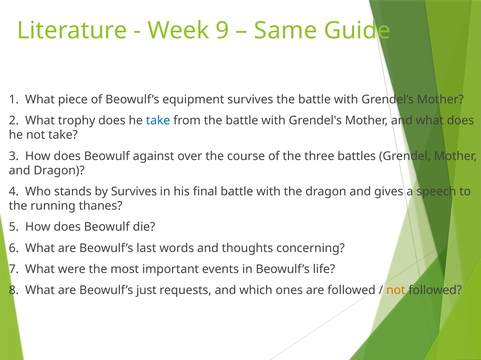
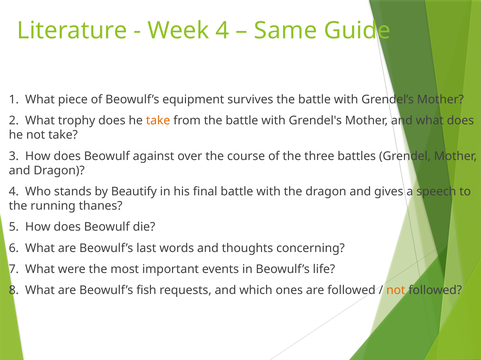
Week 9: 9 -> 4 (223, 31)
take colour: blue -> orange (158, 121)
by Survives: Survives -> Beautify (134, 192)
just: just -> fish (146, 291)
